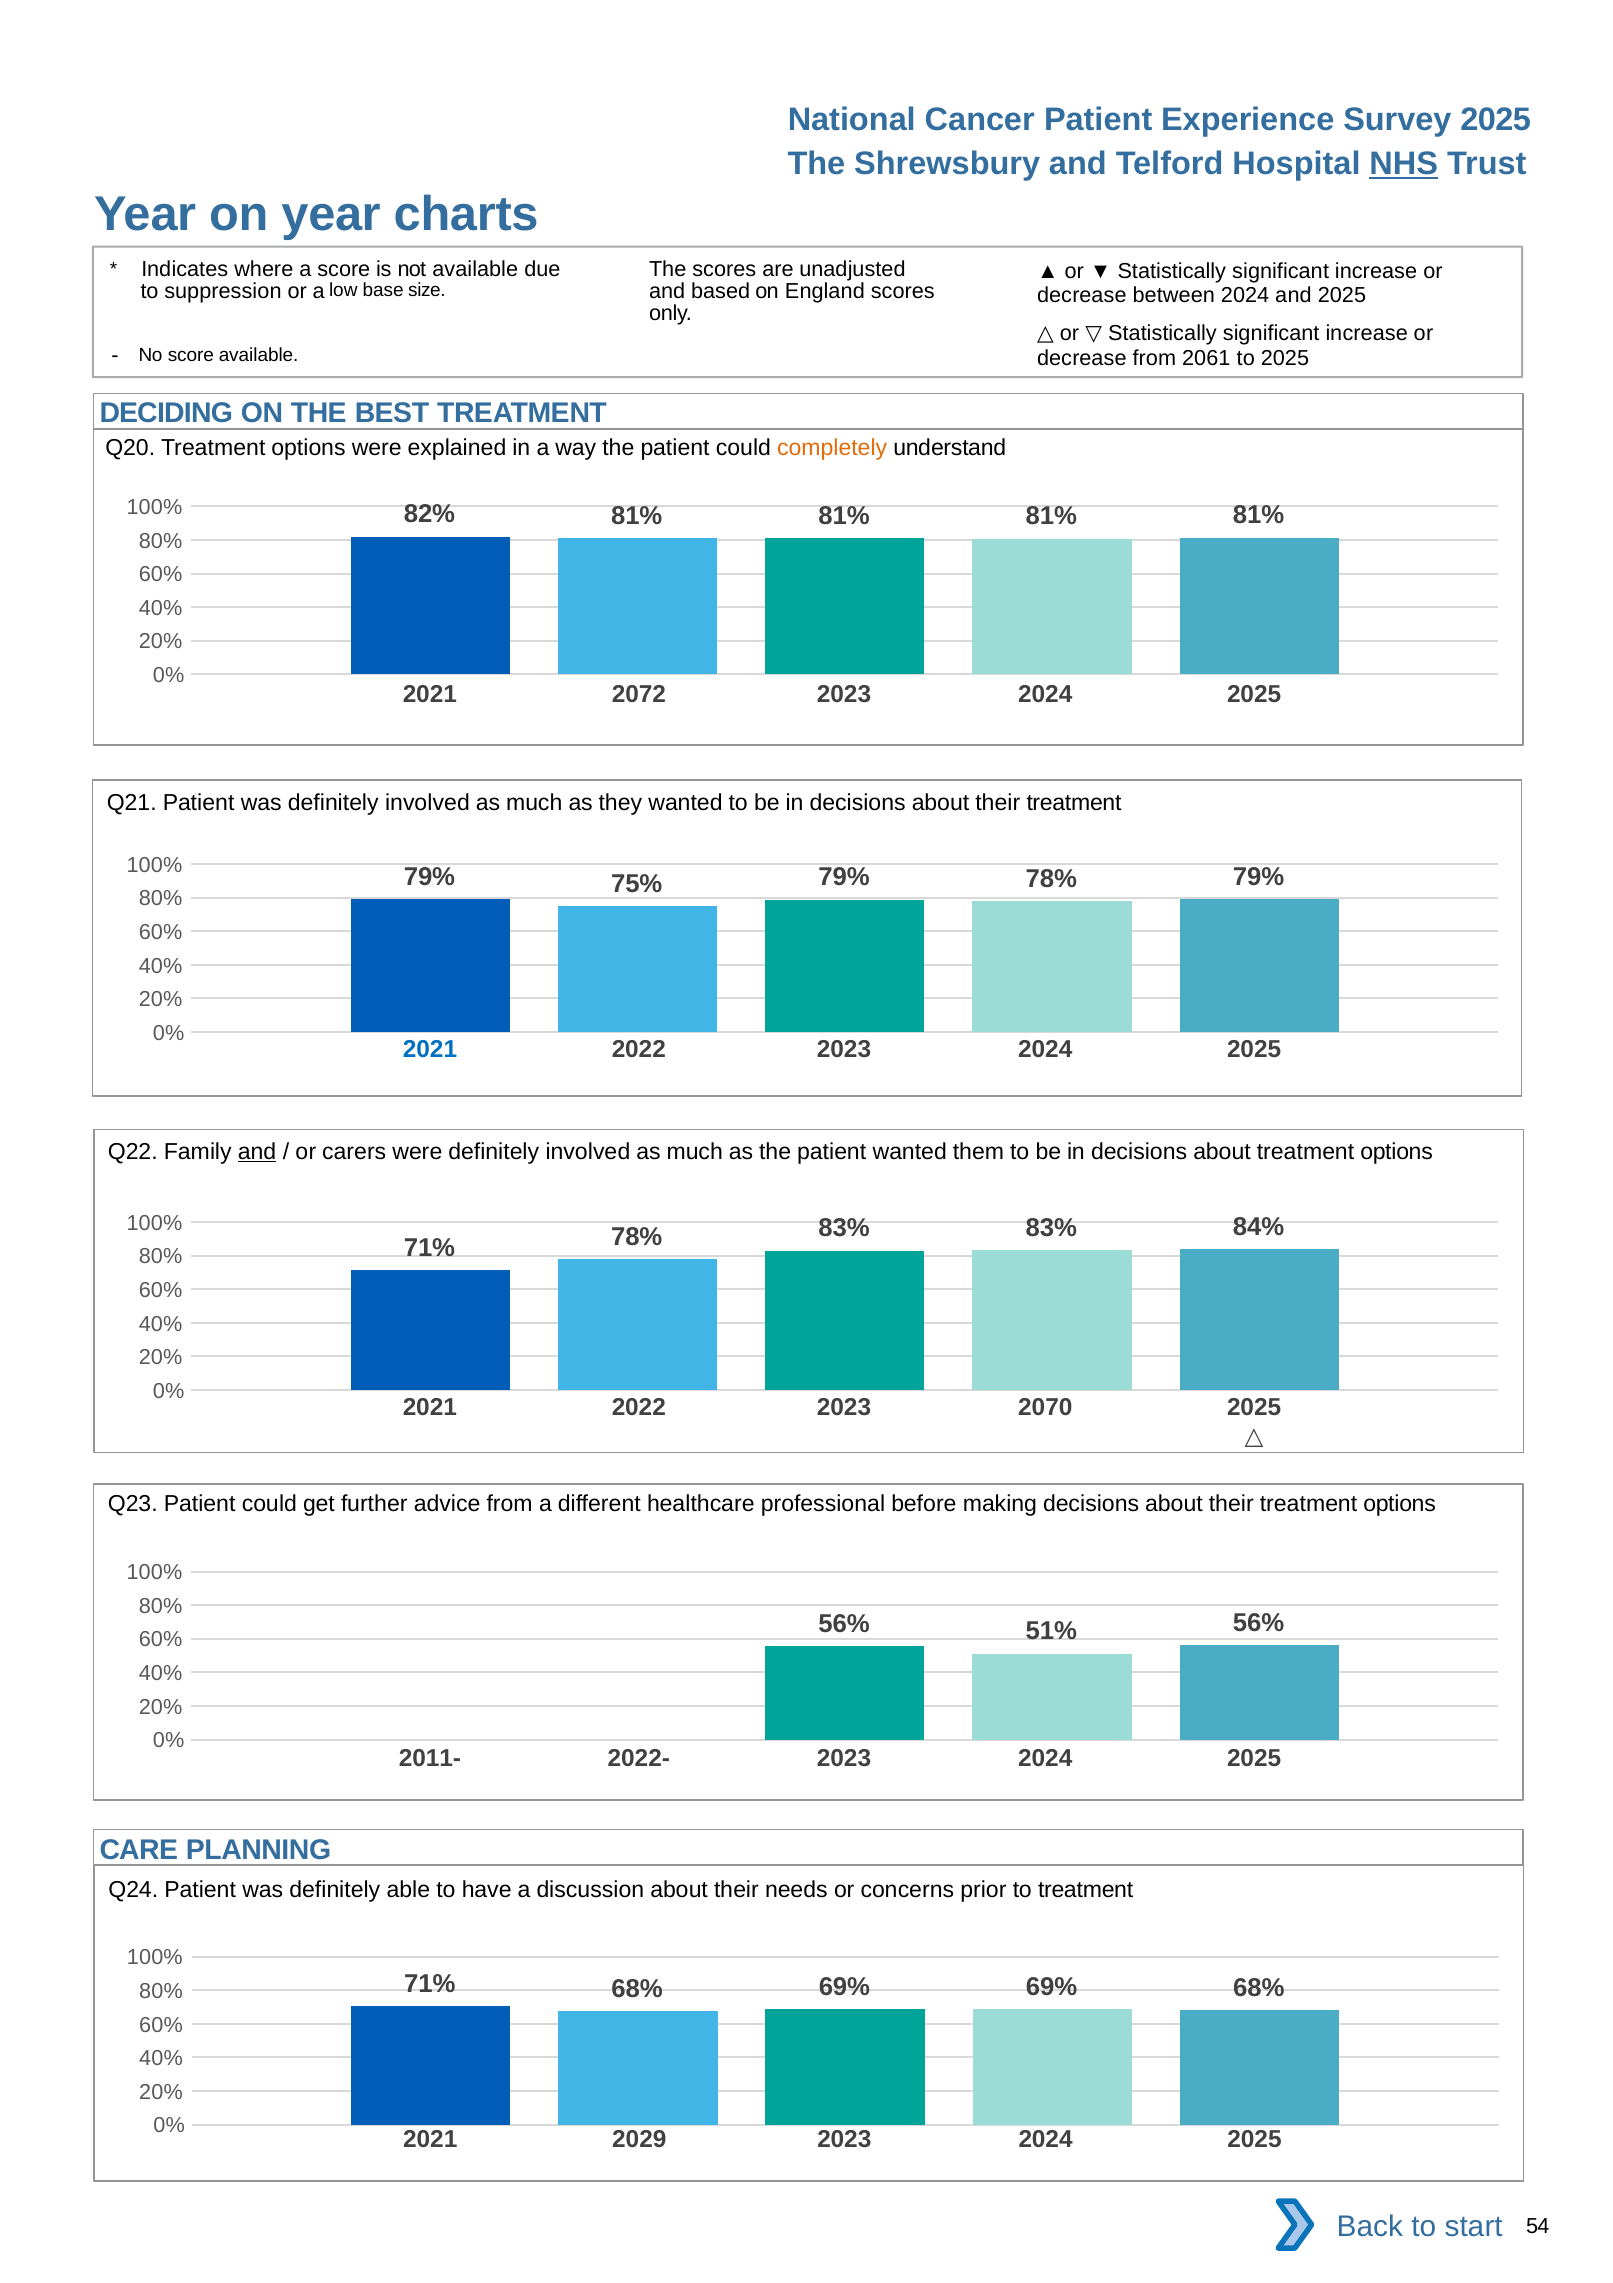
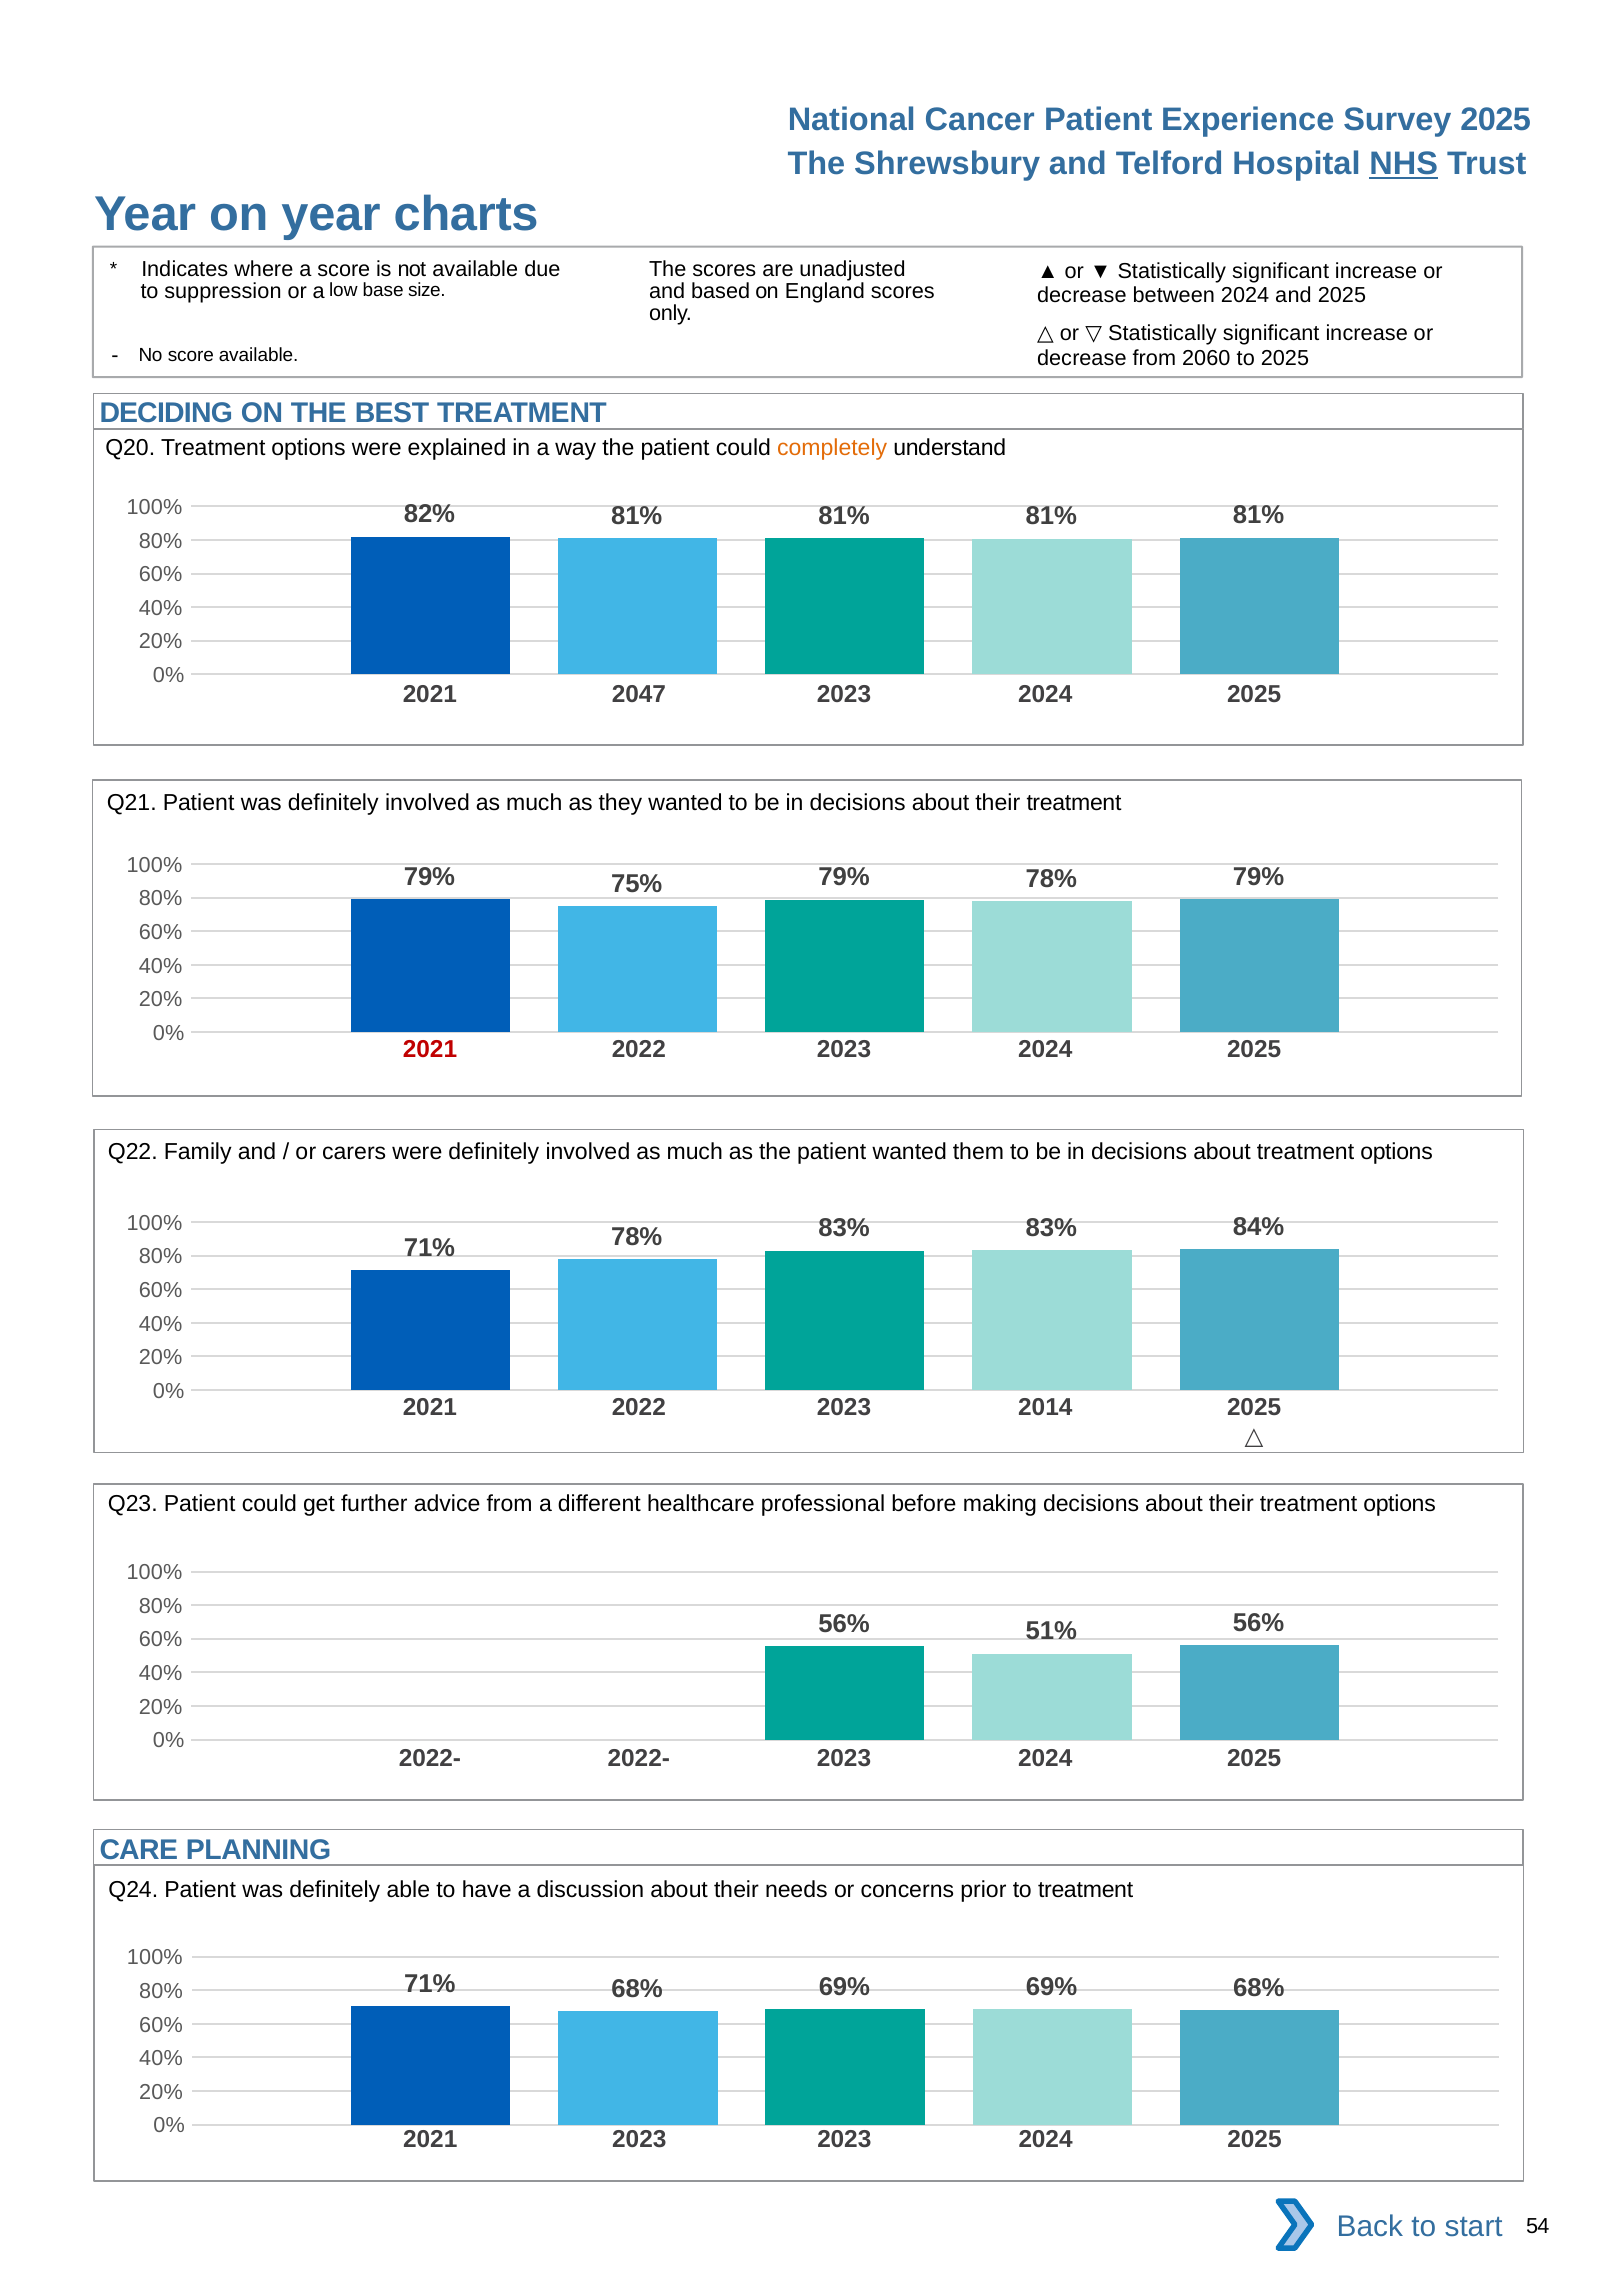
2061: 2061 -> 2060 (1206, 358)
2072: 2072 -> 2047 (639, 694)
2021 colour: blue -> red (430, 1049)
and underline: present -> none (257, 1151)
2070: 2070 -> 2014 (1045, 1407)
2011-: 2011- -> 2022- (430, 1758)
2021 2029: 2029 -> 2023 (639, 2139)
